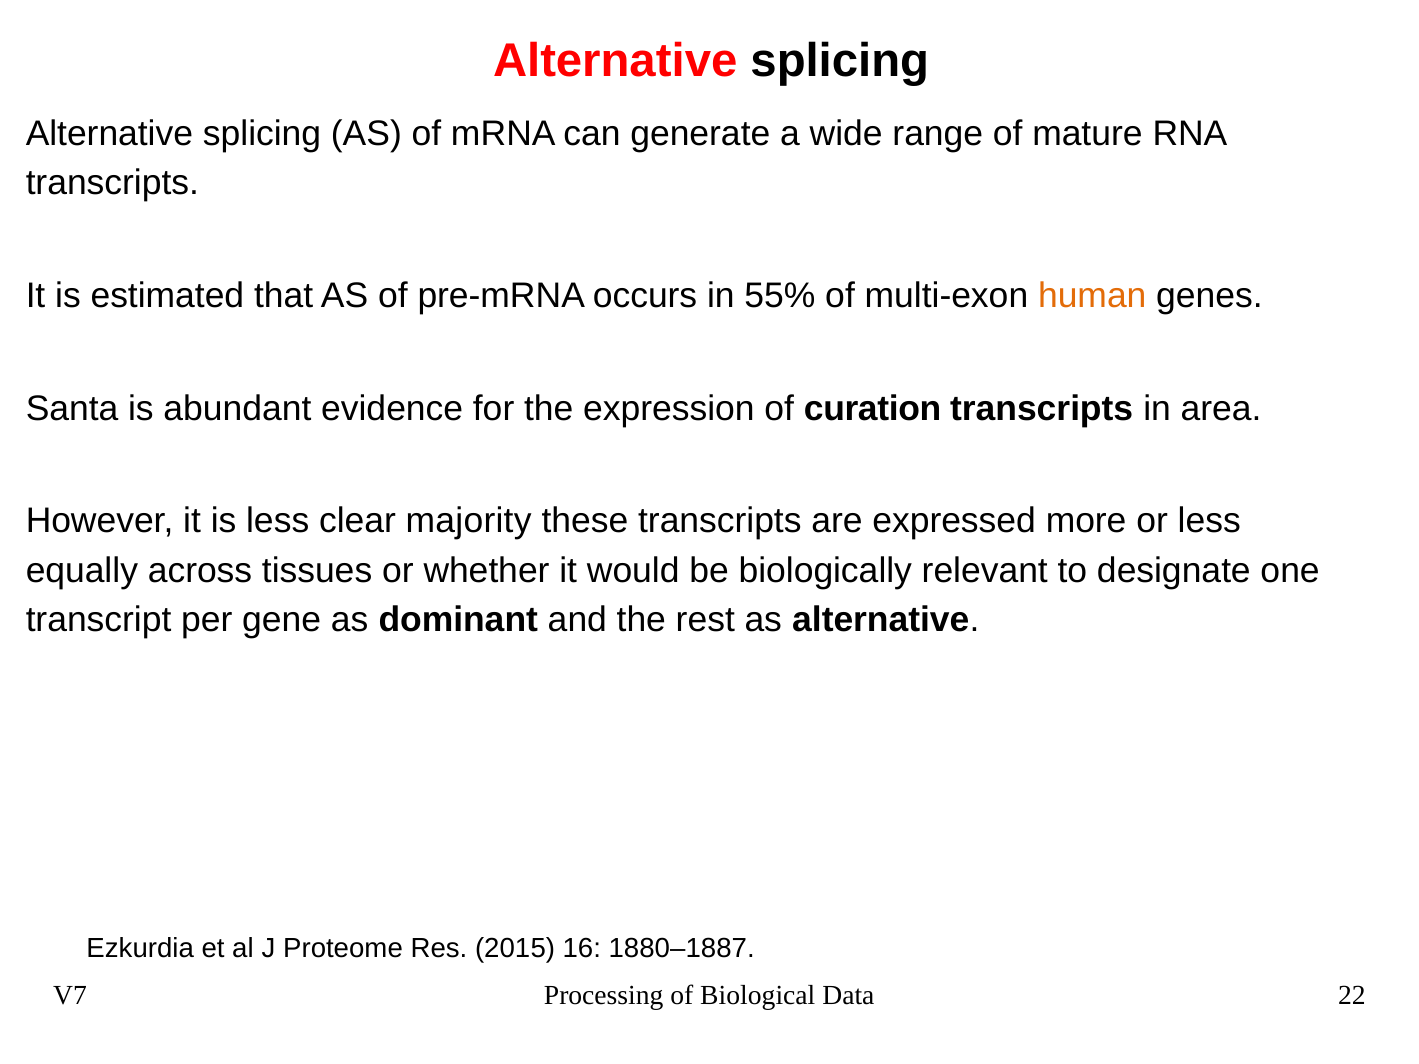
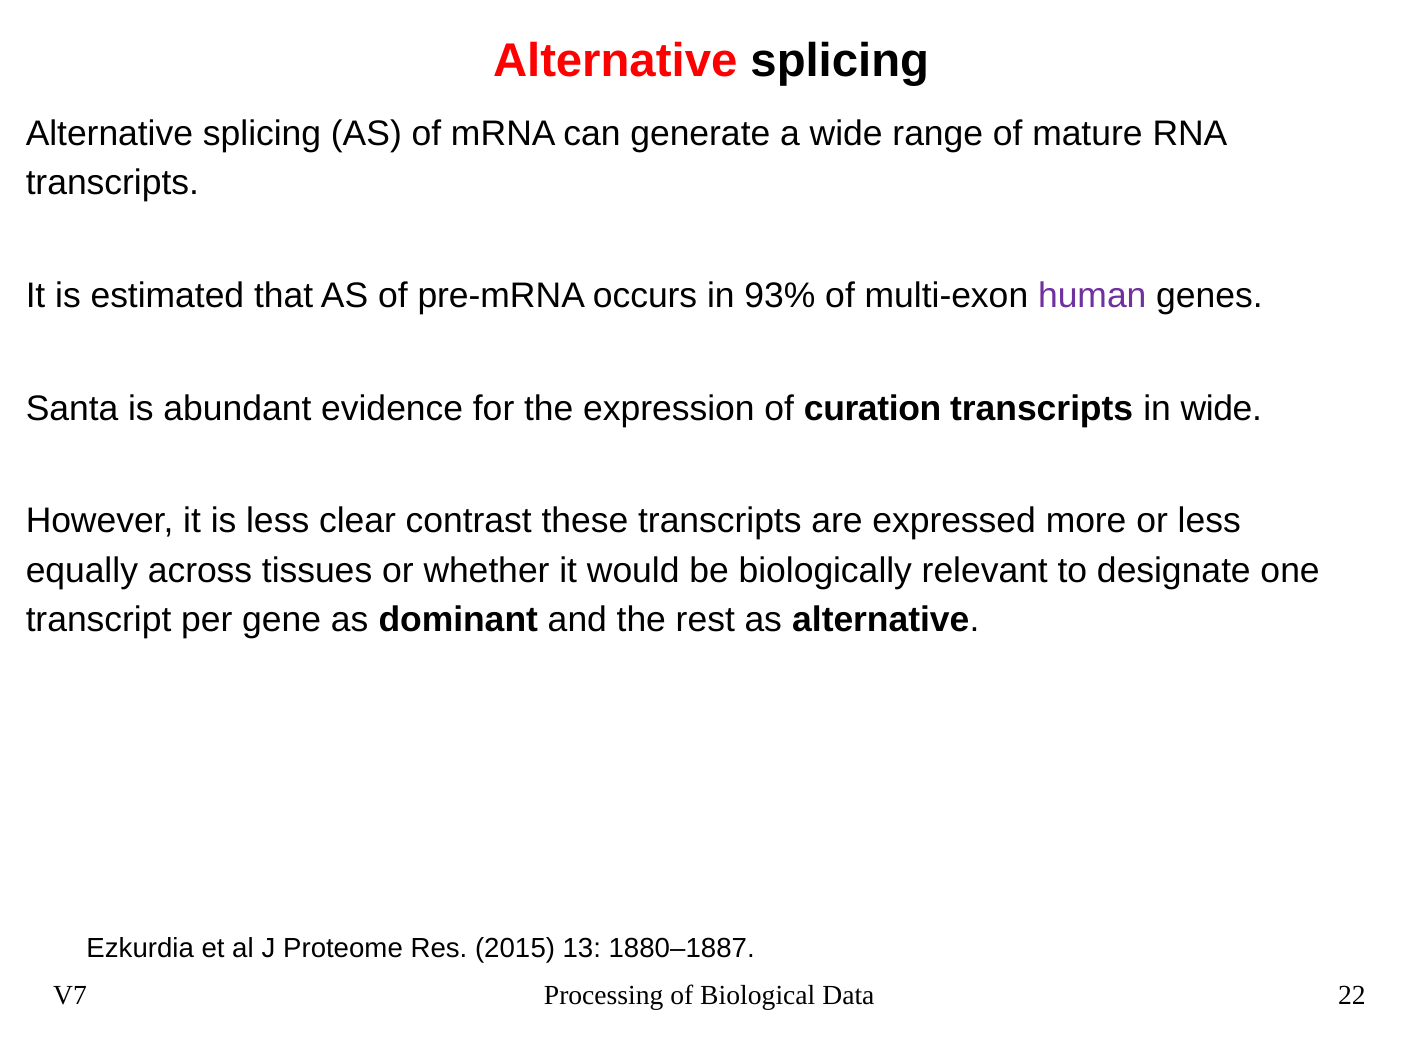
55%: 55% -> 93% (780, 296)
human colour: orange -> purple (1092, 296)
in area: area -> wide (1221, 409)
majority: majority -> contrast (469, 521)
16: 16 -> 13 (582, 949)
